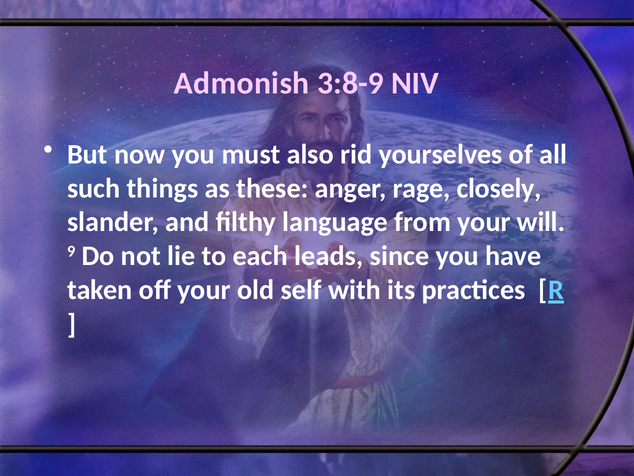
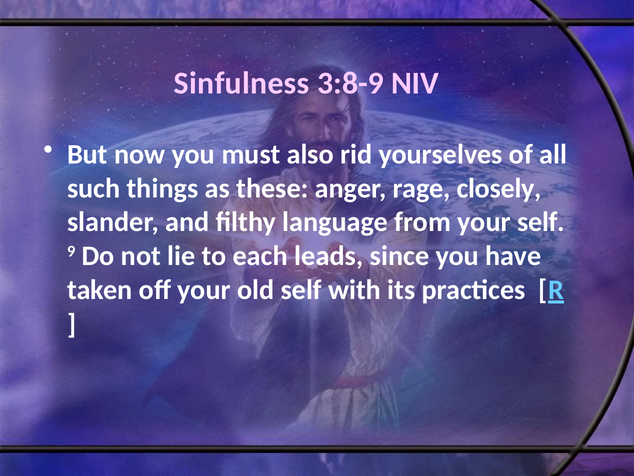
Admonish: Admonish -> Sinfulness (242, 83)
your will: will -> self (541, 222)
